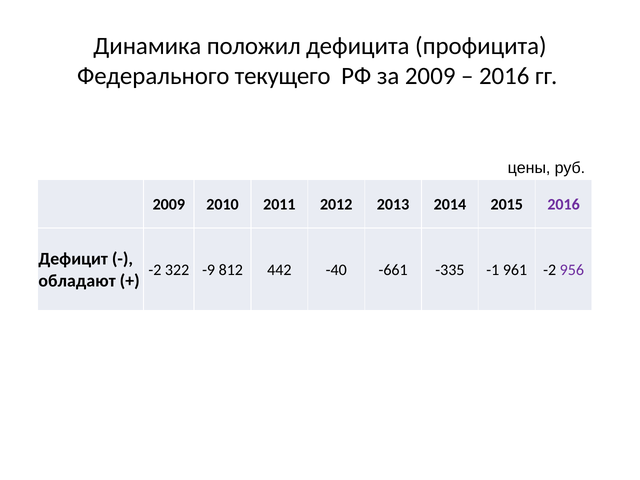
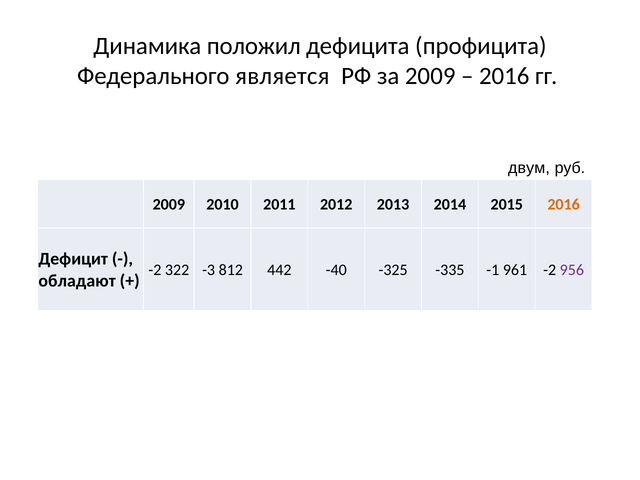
текущего: текущего -> является (282, 76)
цены: цены -> двум (529, 168)
2016 colour: purple -> orange (564, 204)
-9: -9 -> -3 (209, 270)
-661: -661 -> -325 (393, 270)
